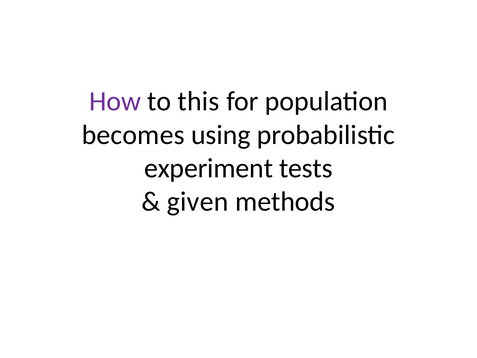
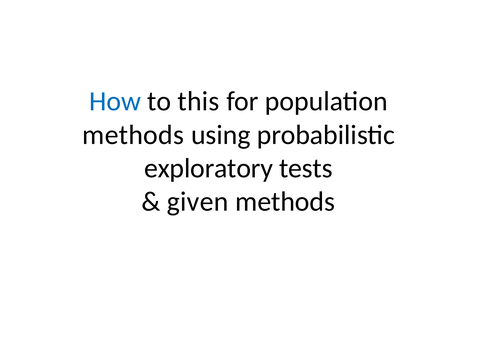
How colour: purple -> blue (115, 101)
becomes: becomes -> methods (133, 135)
experiment: experiment -> exploratory (209, 168)
